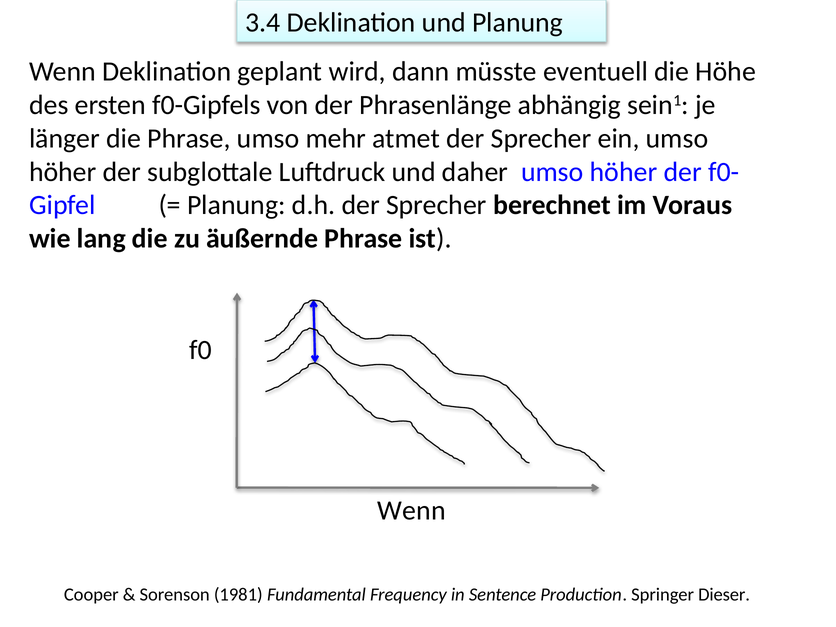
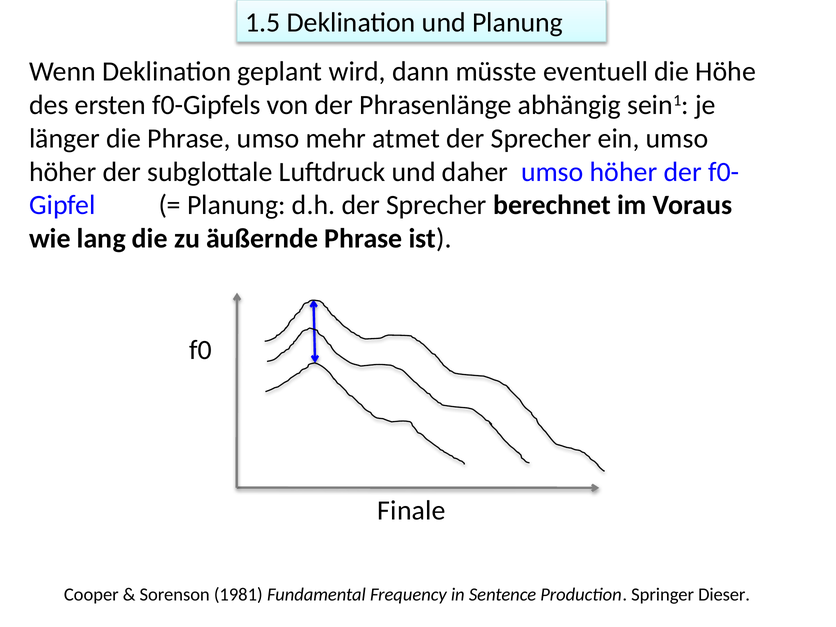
3.4: 3.4 -> 1.5 (263, 23)
Wenn: Wenn -> Finale (412, 510)
